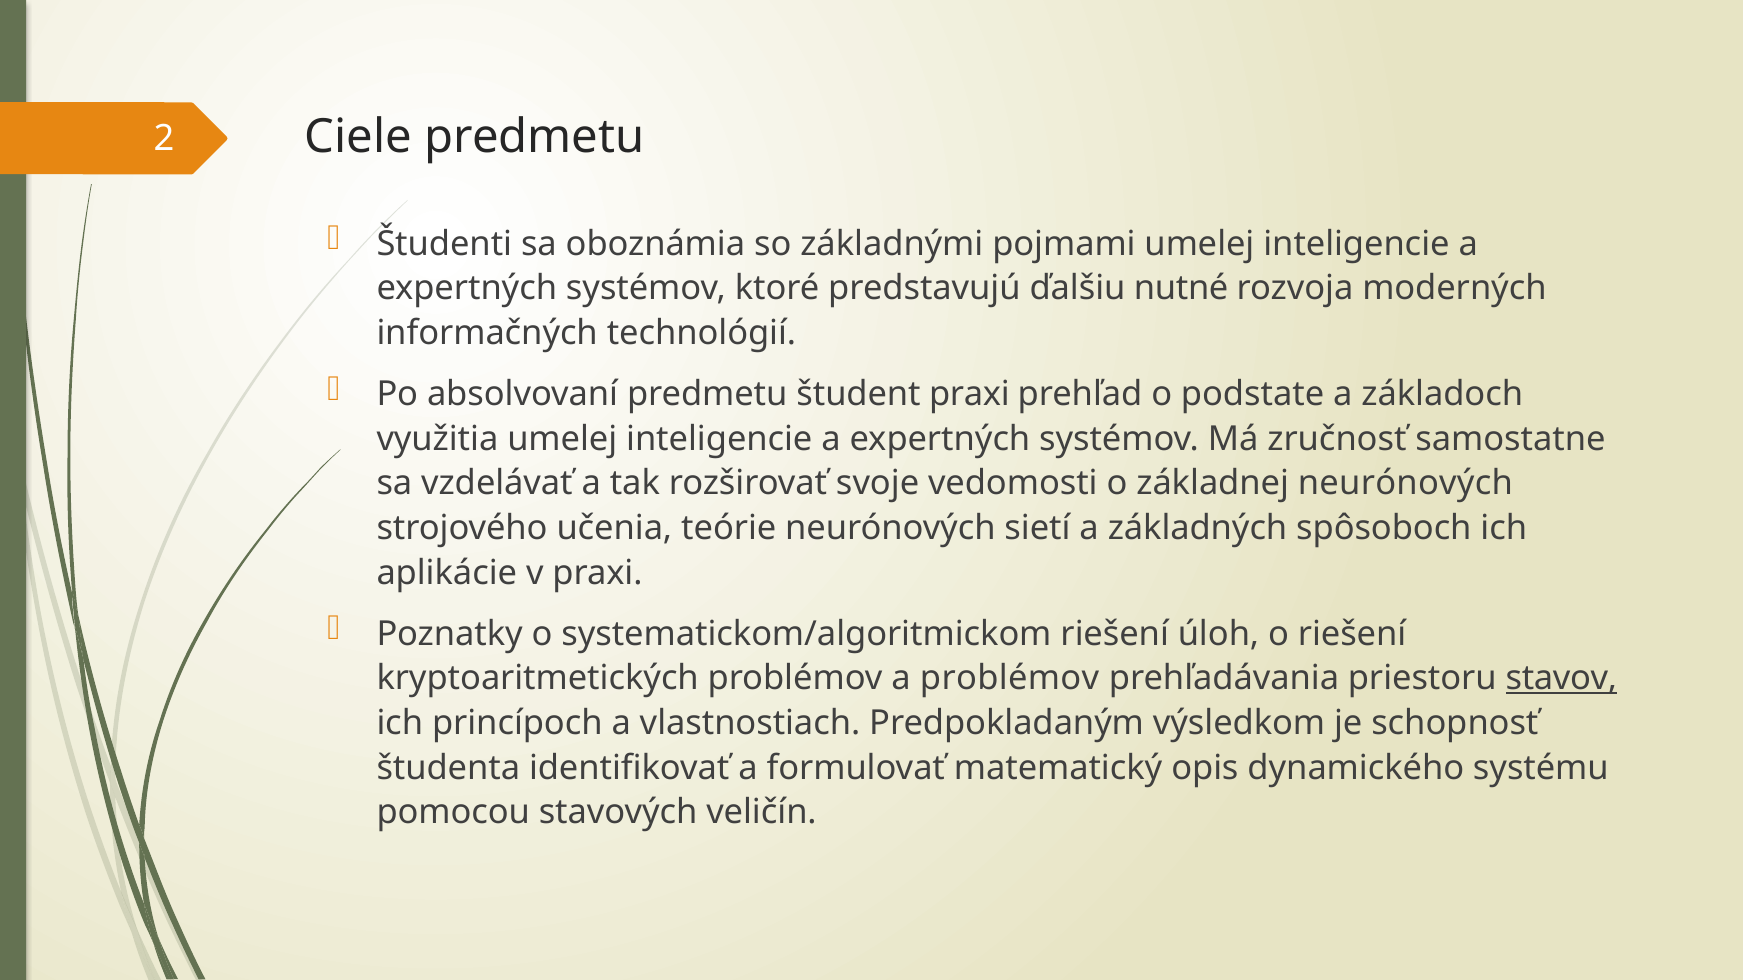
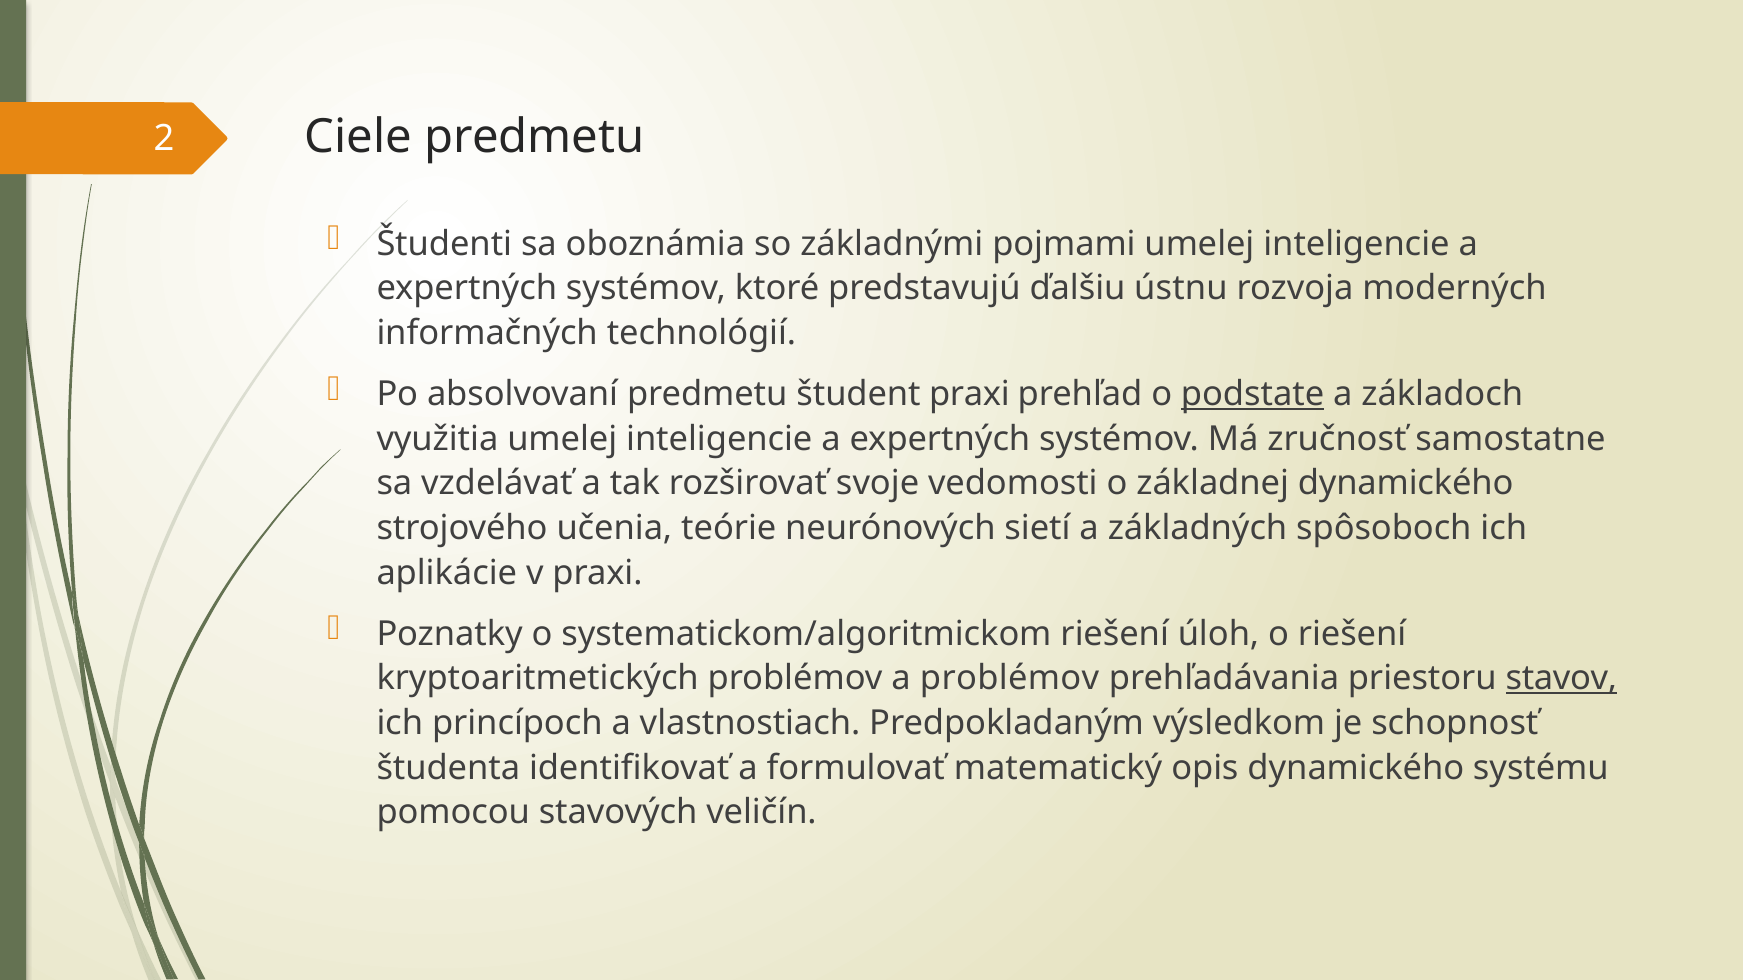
nutné: nutné -> ústnu (1181, 289)
podstate underline: none -> present (1253, 394)
základnej neurónových: neurónových -> dynamického (1406, 484)
